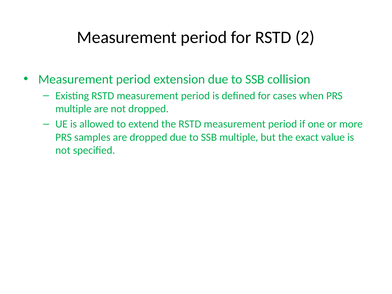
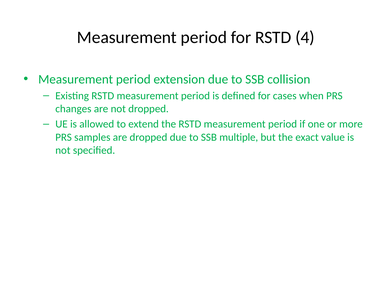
2: 2 -> 4 (305, 37)
multiple: multiple -> changes (73, 109)
